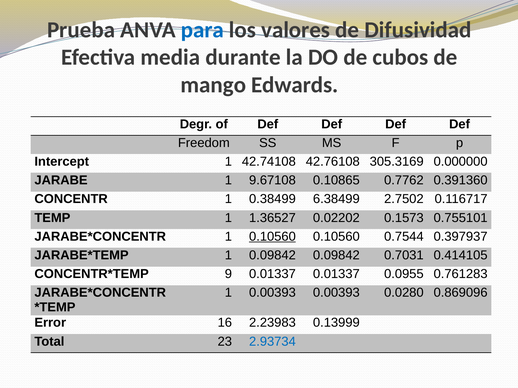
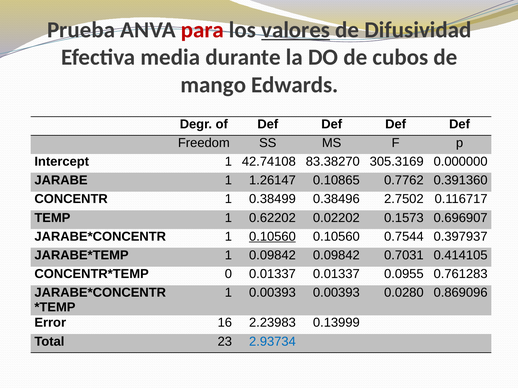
para colour: blue -> red (202, 30)
valores underline: none -> present (296, 30)
42.76108: 42.76108 -> 83.38270 (333, 162)
9.67108: 9.67108 -> 1.26147 (272, 181)
6.38499: 6.38499 -> 0.38496 (336, 199)
1.36527: 1.36527 -> 0.62202 (272, 218)
0.755101: 0.755101 -> 0.696907 (461, 218)
9: 9 -> 0 (228, 274)
